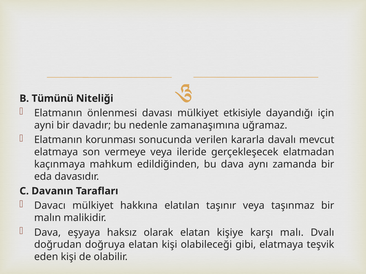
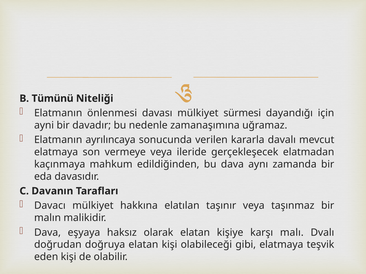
etkisiyle: etkisiyle -> sürmesi (242, 113)
korunması: korunması -> ayrılıncaya (111, 140)
